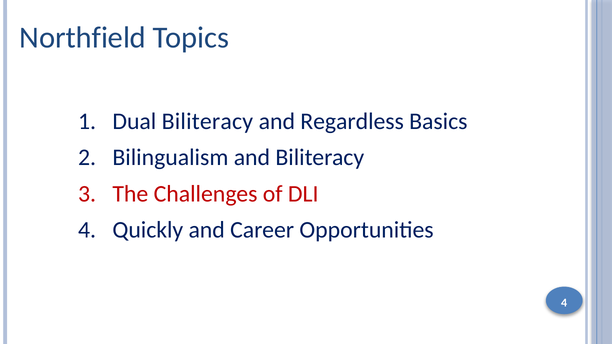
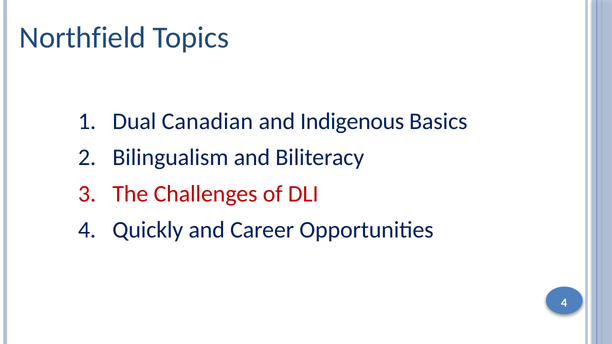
Dual Biliteracy: Biliteracy -> Canadian (207, 122)
Regardless: Regardless -> Indigenous (352, 122)
